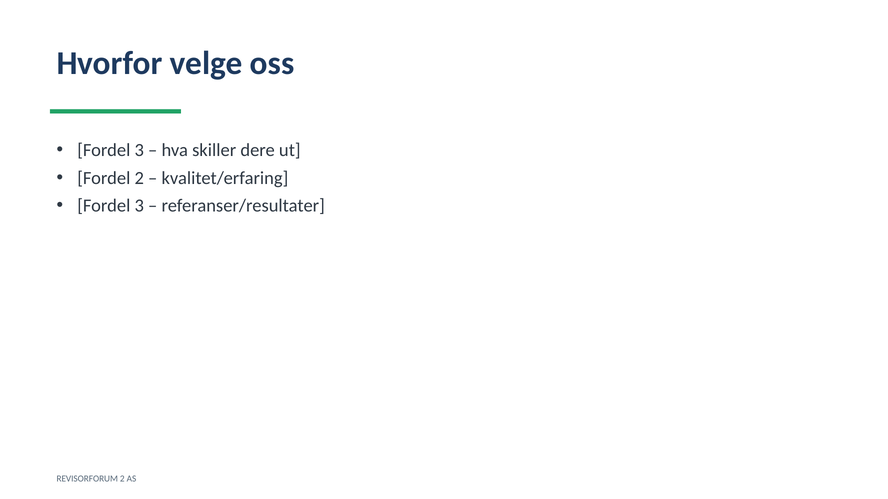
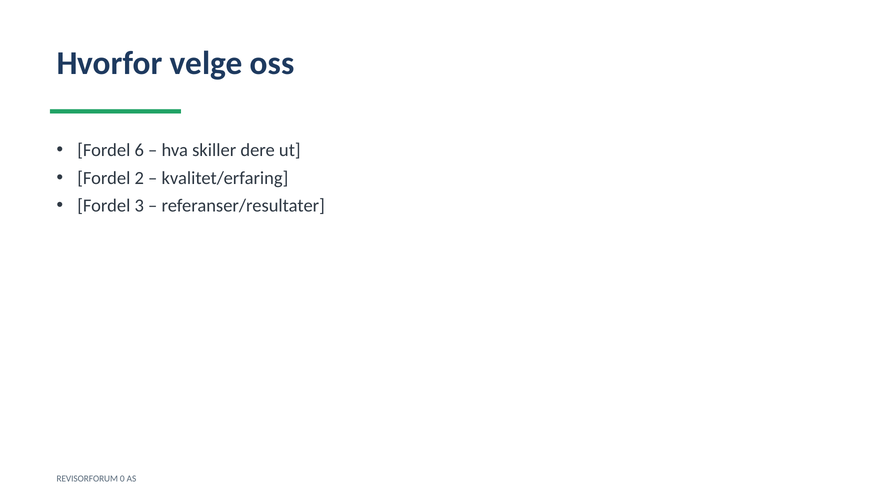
3: 3 -> 6 (139, 150)
REVISORFORUM 2: 2 -> 0 (122, 479)
